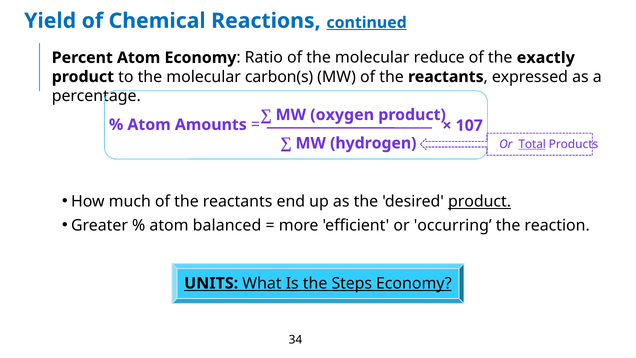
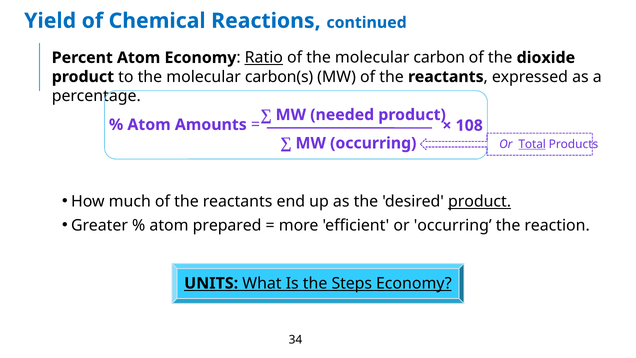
continued underline: present -> none (367, 23)
Ratio underline: none -> present (264, 58)
reduce: reduce -> carbon (439, 58)
exactly: exactly -> dioxide (546, 58)
oxygen: oxygen -> needed (342, 115)
107: 107 -> 108 (469, 125)
MW hydrogen: hydrogen -> occurring (373, 143)
balanced: balanced -> prepared (227, 225)
